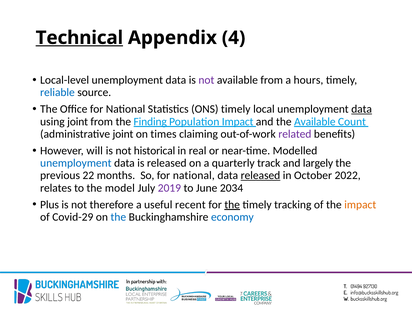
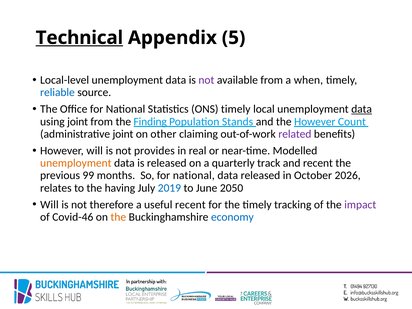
4: 4 -> 5 (234, 38)
hours: hours -> when (308, 80)
Population Impact: Impact -> Stands (238, 122)
the Available: Available -> However (315, 122)
times: times -> other (163, 134)
historical: historical -> provides (154, 151)
unemployment colour: blue -> orange (76, 163)
and largely: largely -> recent (318, 163)
22: 22 -> 99 (88, 176)
released underline: present -> none (260, 176)
2022: 2022 -> 2026 (348, 176)
model: model -> having (120, 188)
2019 colour: purple -> blue (169, 188)
2034: 2034 -> 2050 (232, 188)
Plus: Plus -> Will (49, 205)
the underline: present -> none (232, 205)
impact colour: orange -> purple (360, 205)
Covid-29: Covid-29 -> Covid-46 (73, 217)
the colour: blue -> orange (118, 217)
